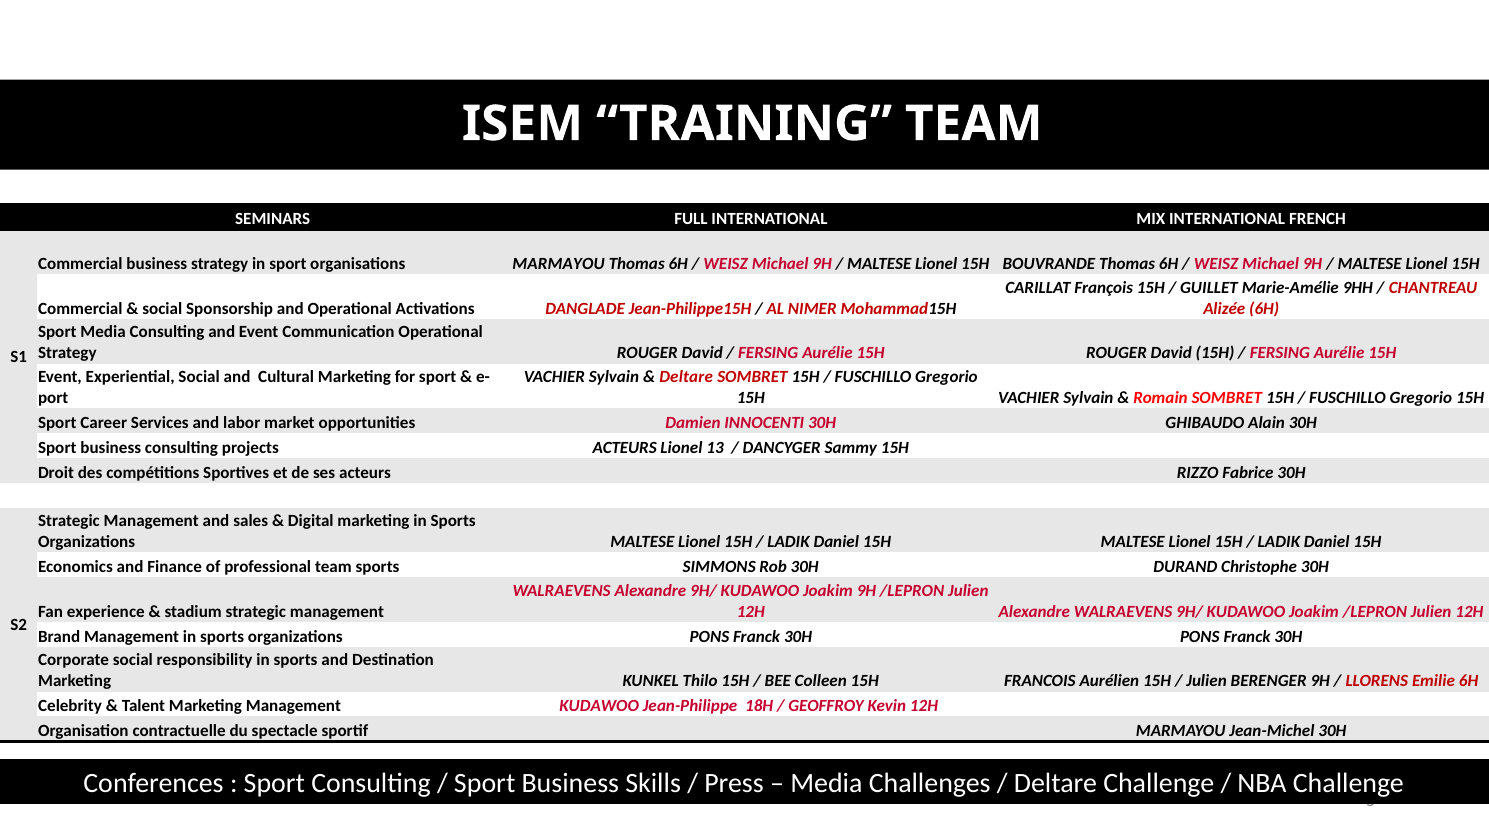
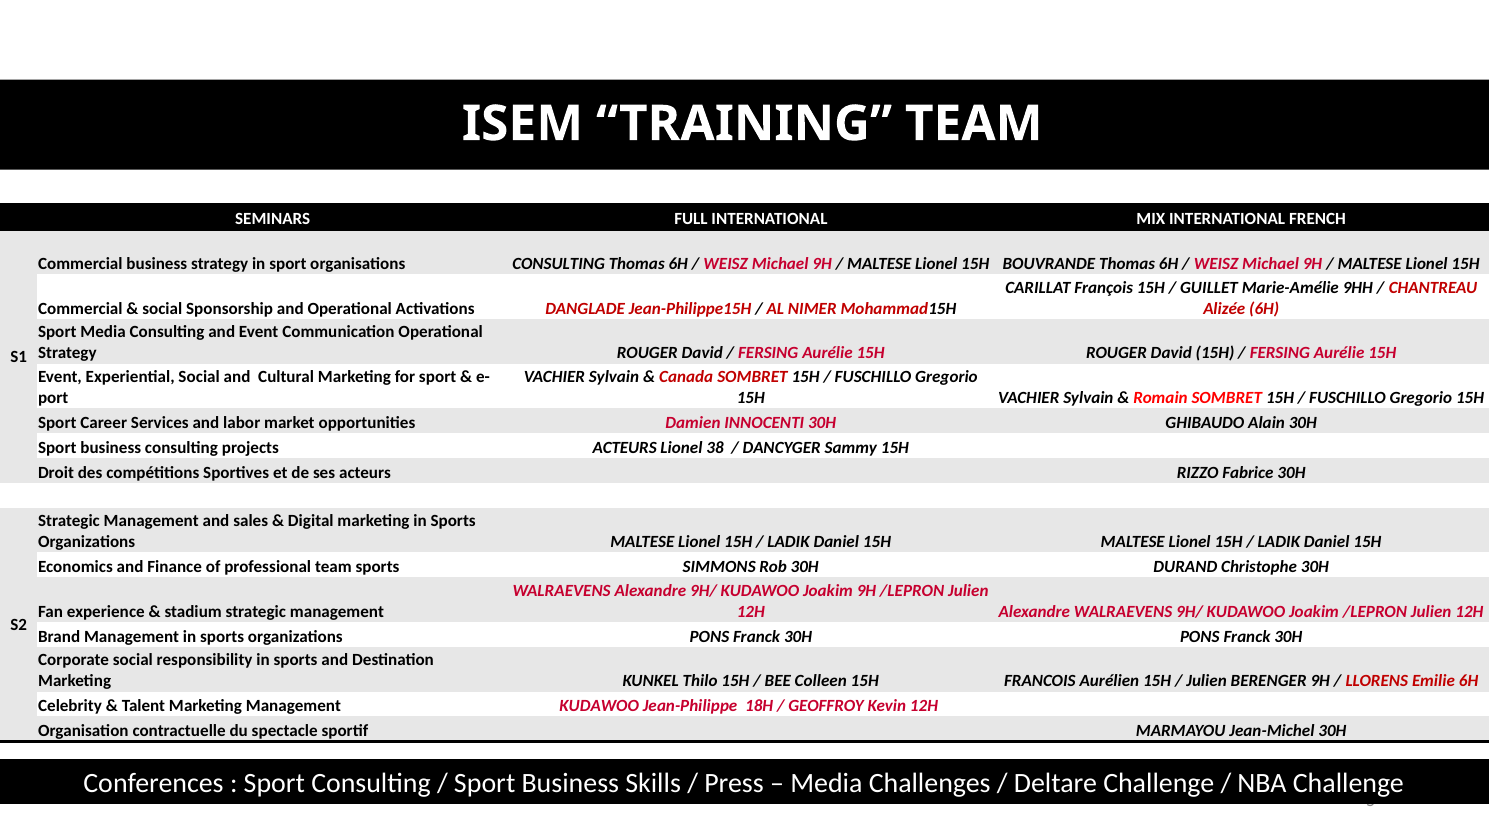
organisations MARMAYOU: MARMAYOU -> CONSULTING (559, 264)
Deltare: Deltare -> Canada (686, 377)
13: 13 -> 38 (715, 447)
